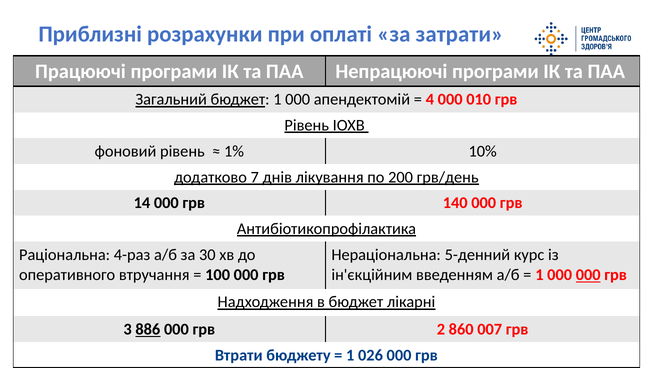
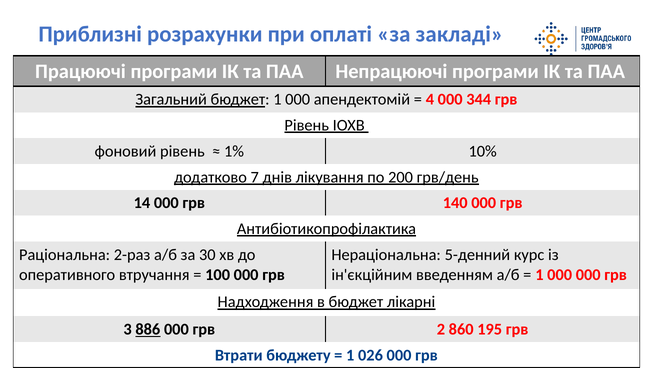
затрати: затрати -> закладі (460, 34)
010: 010 -> 344 (479, 99)
4-раз: 4-раз -> 2-раз (132, 254)
000 underline: present -> none (588, 274)
007: 007 -> 195 (490, 329)
